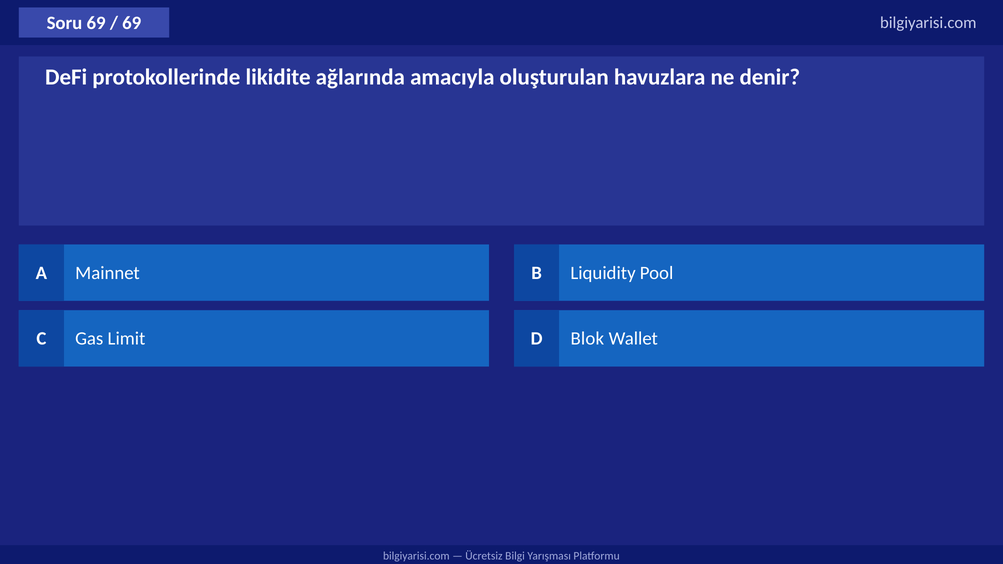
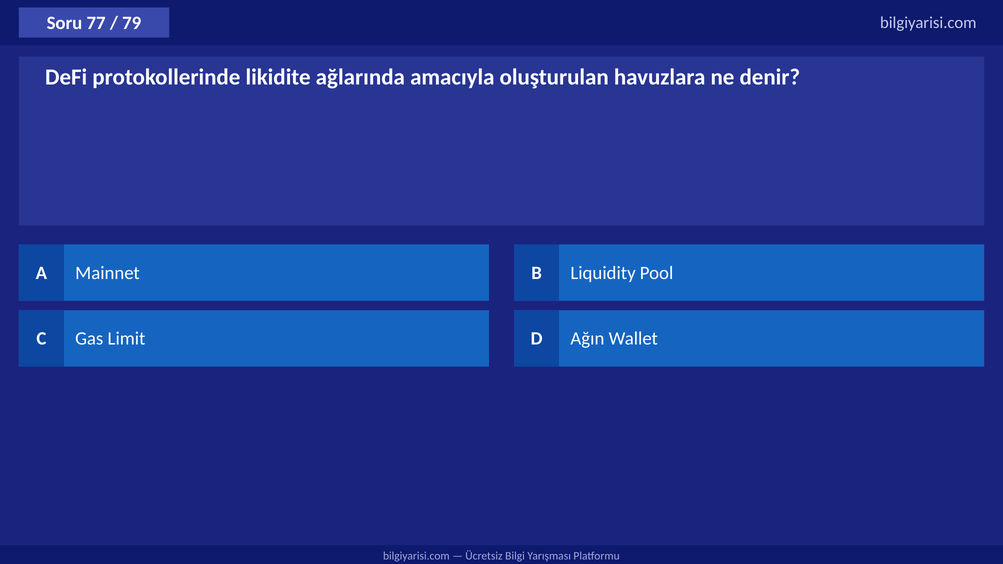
Soru 69: 69 -> 77 (96, 23)
69: 69 -> 79 (132, 23)
Blok: Blok -> Ağın (587, 339)
